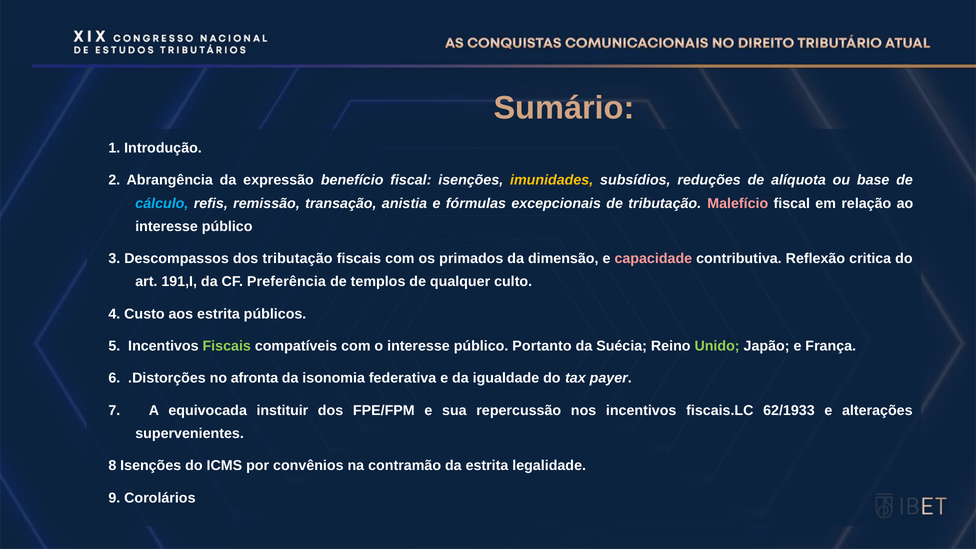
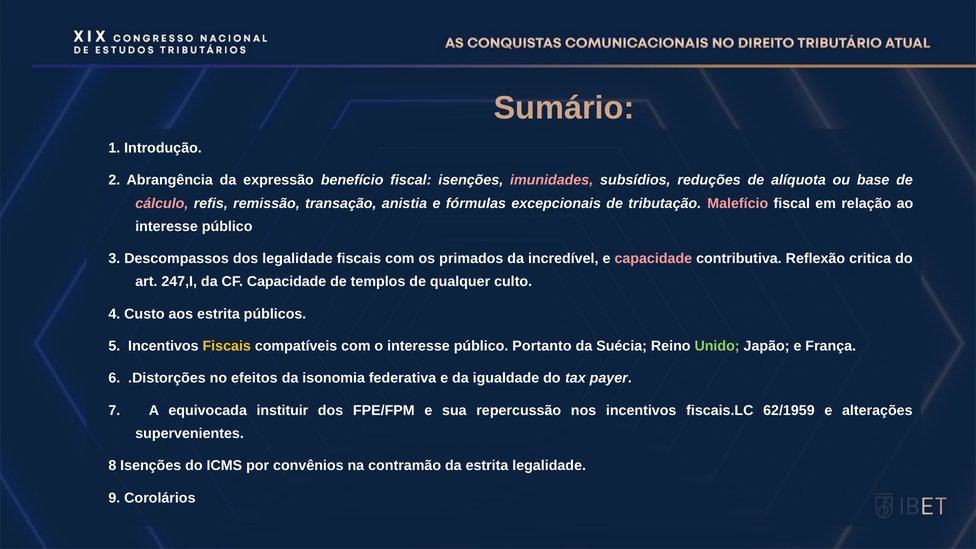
imunidades colour: yellow -> pink (552, 180)
cálculo colour: light blue -> pink (162, 203)
dos tributação: tributação -> legalidade (298, 259)
dimensão: dimensão -> incredível (563, 259)
191,I: 191,I -> 247,I (179, 282)
CF Preferência: Preferência -> Capacidade (287, 282)
Fiscais colour: light green -> yellow (227, 346)
afronta: afronta -> efeitos (254, 378)
62/1933: 62/1933 -> 62/1959 (789, 410)
